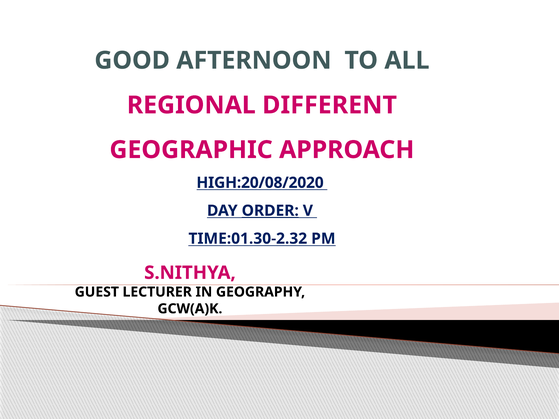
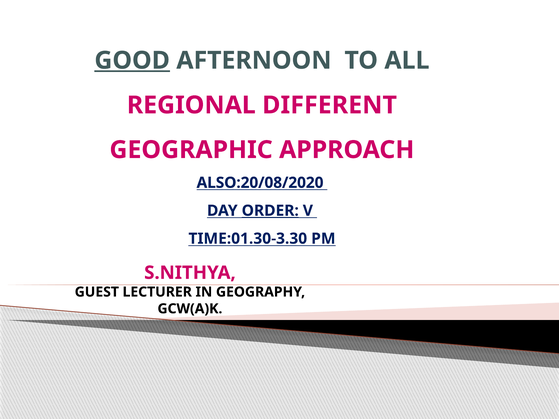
GOOD underline: none -> present (132, 60)
HIGH:20/08/2020: HIGH:20/08/2020 -> ALSO:20/08/2020 (260, 183)
TIME:01.30-2.32: TIME:01.30-2.32 -> TIME:01.30-3.30 (248, 239)
